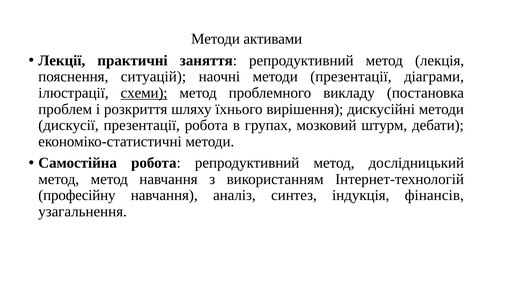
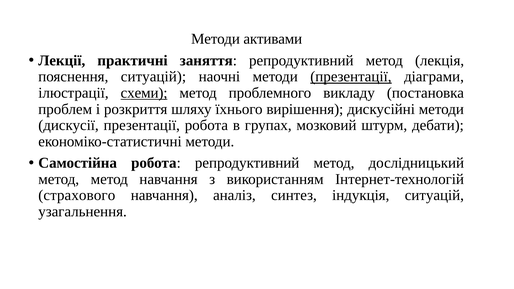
презентації underline: none -> present (351, 77)
професійну: професійну -> страхового (77, 195)
індукція фінансів: фінансів -> ситуацій (434, 195)
